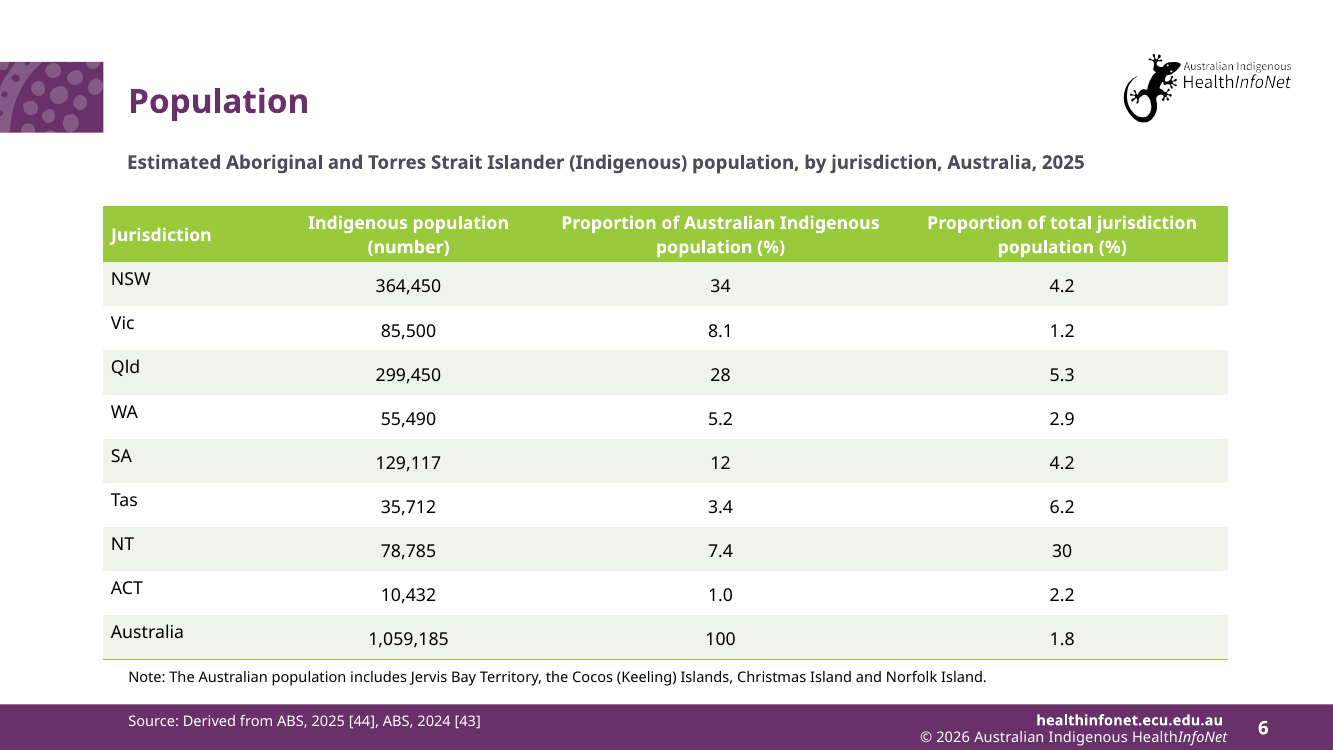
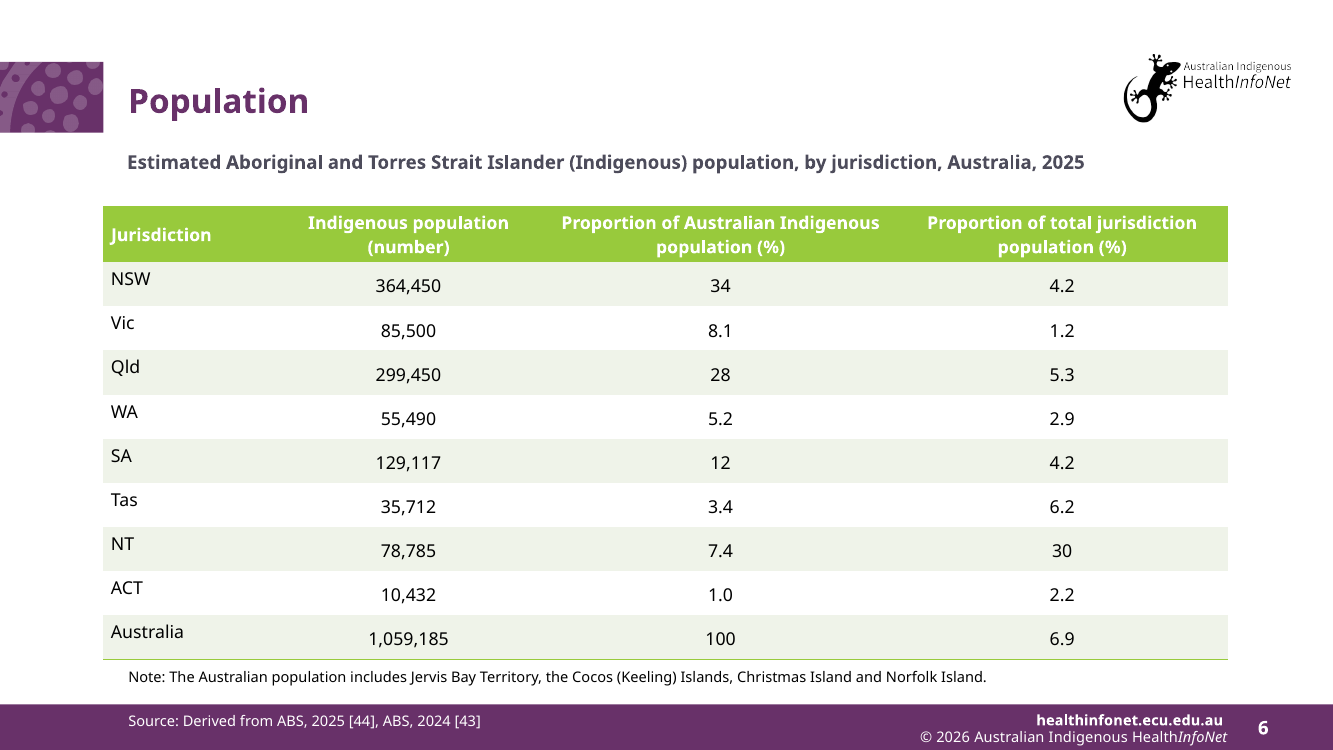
1.8: 1.8 -> 6.9 (1062, 640)
